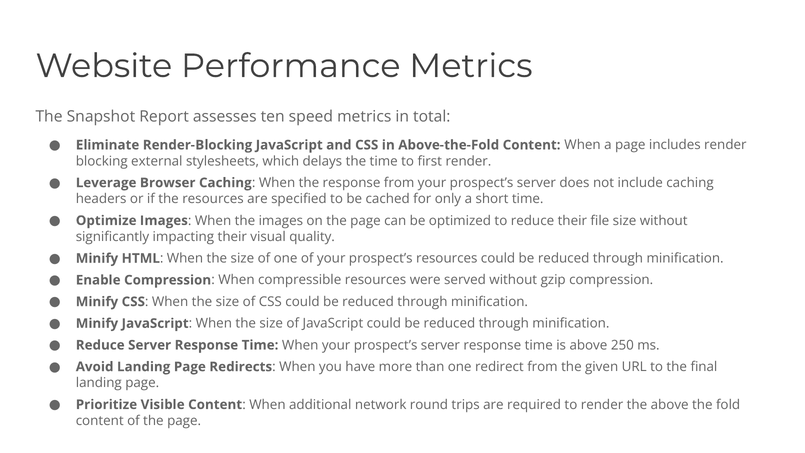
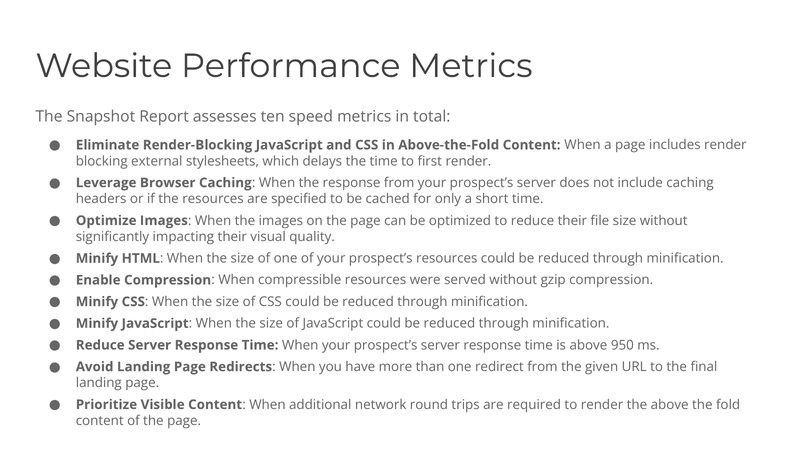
250: 250 -> 950 (622, 345)
